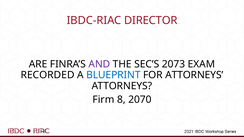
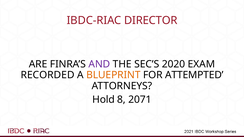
2073: 2073 -> 2020 (173, 64)
BLUEPRINT colour: blue -> orange (113, 75)
FOR ATTORNEYS: ATTORNEYS -> ATTEMPTED (194, 75)
Firm: Firm -> Hold (104, 100)
2070: 2070 -> 2071 (140, 100)
